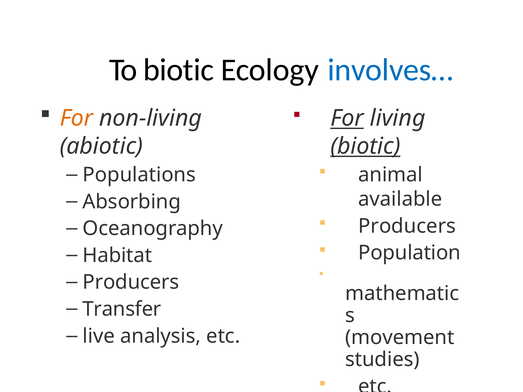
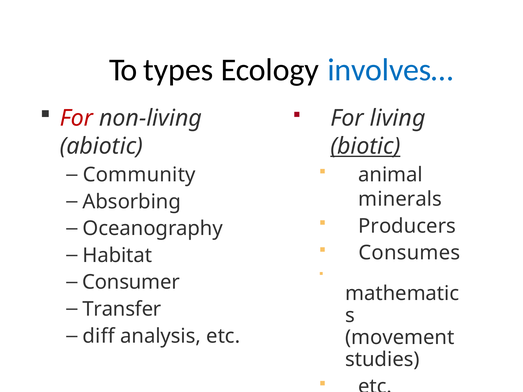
To biotic: biotic -> types (178, 70)
For colour: orange -> red (76, 118)
For underline: present -> none (347, 118)
Populations: Populations -> Community (139, 175)
available: available -> minerals (400, 199)
Population: Population -> Consumes (409, 253)
Producers: Producers -> Consumer (131, 282)
live: live -> diff (99, 336)
